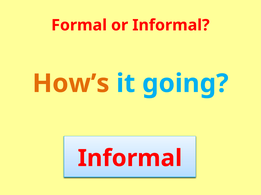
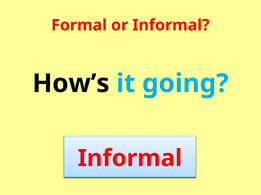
How’s colour: orange -> black (71, 84)
